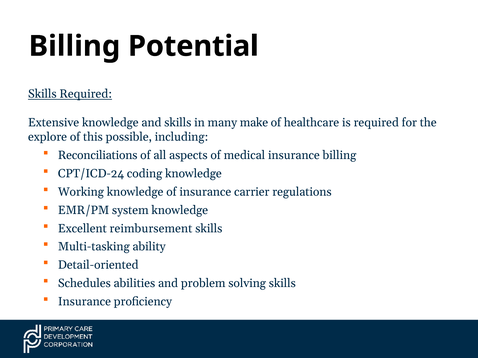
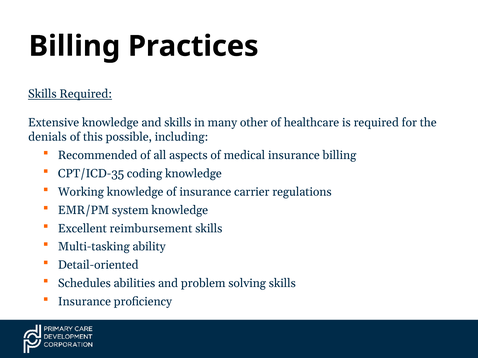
Potential: Potential -> Practices (193, 46)
make: make -> other (254, 123)
explore: explore -> denials (47, 137)
Reconciliations: Reconciliations -> Recommended (98, 155)
CPT/ICD-24: CPT/ICD-24 -> CPT/ICD-35 (91, 174)
